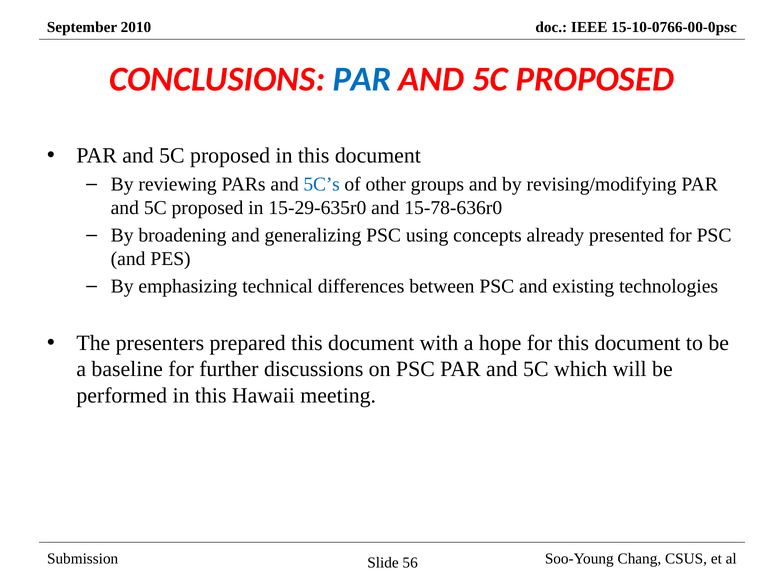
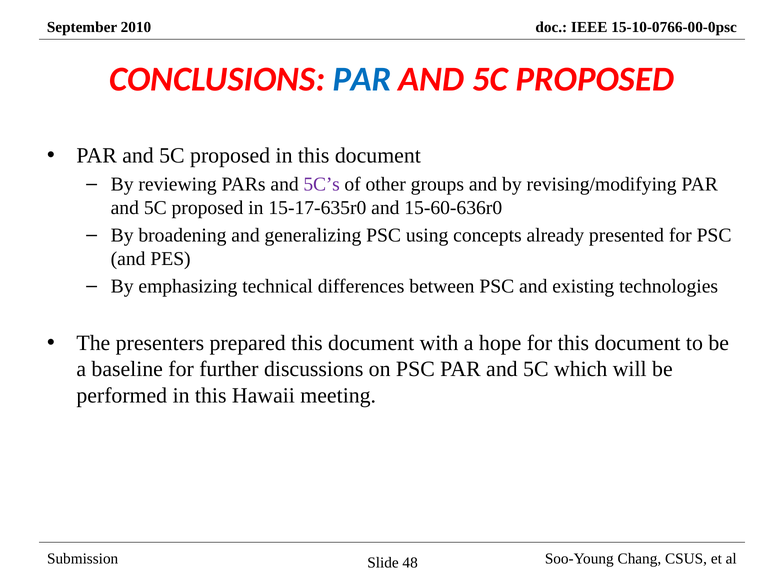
5C’s colour: blue -> purple (322, 184)
15-29-635r0: 15-29-635r0 -> 15-17-635r0 (317, 208)
15-78-636r0: 15-78-636r0 -> 15-60-636r0 (453, 208)
56: 56 -> 48 (410, 563)
